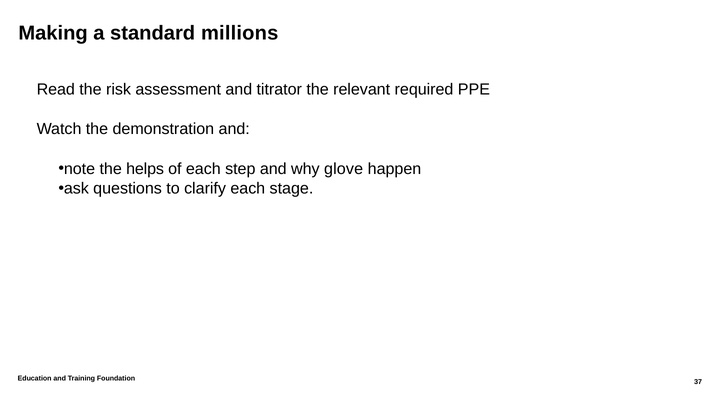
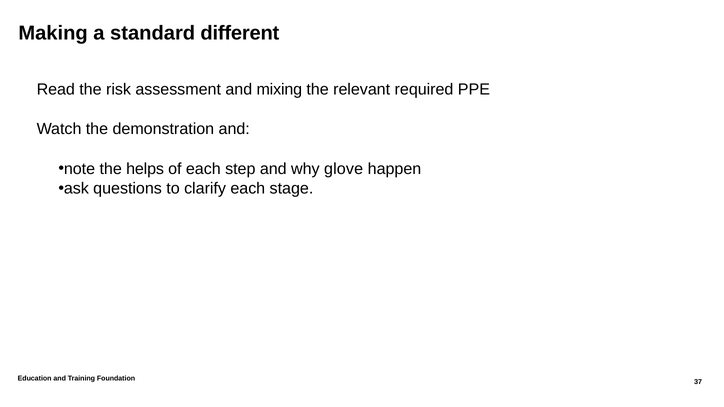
millions: millions -> different (240, 33)
titrator: titrator -> mixing (279, 89)
